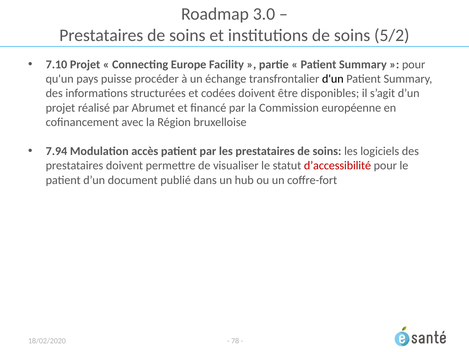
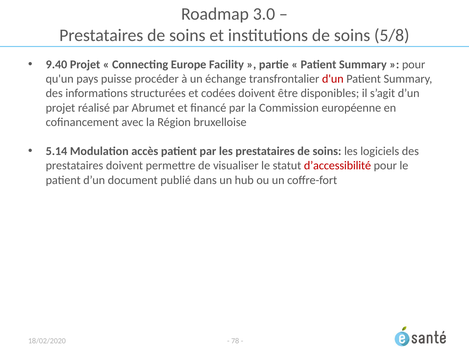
5/2: 5/2 -> 5/8 (392, 35)
7.10: 7.10 -> 9.40 (56, 64)
d'un colour: black -> red (333, 79)
7.94: 7.94 -> 5.14 (56, 151)
